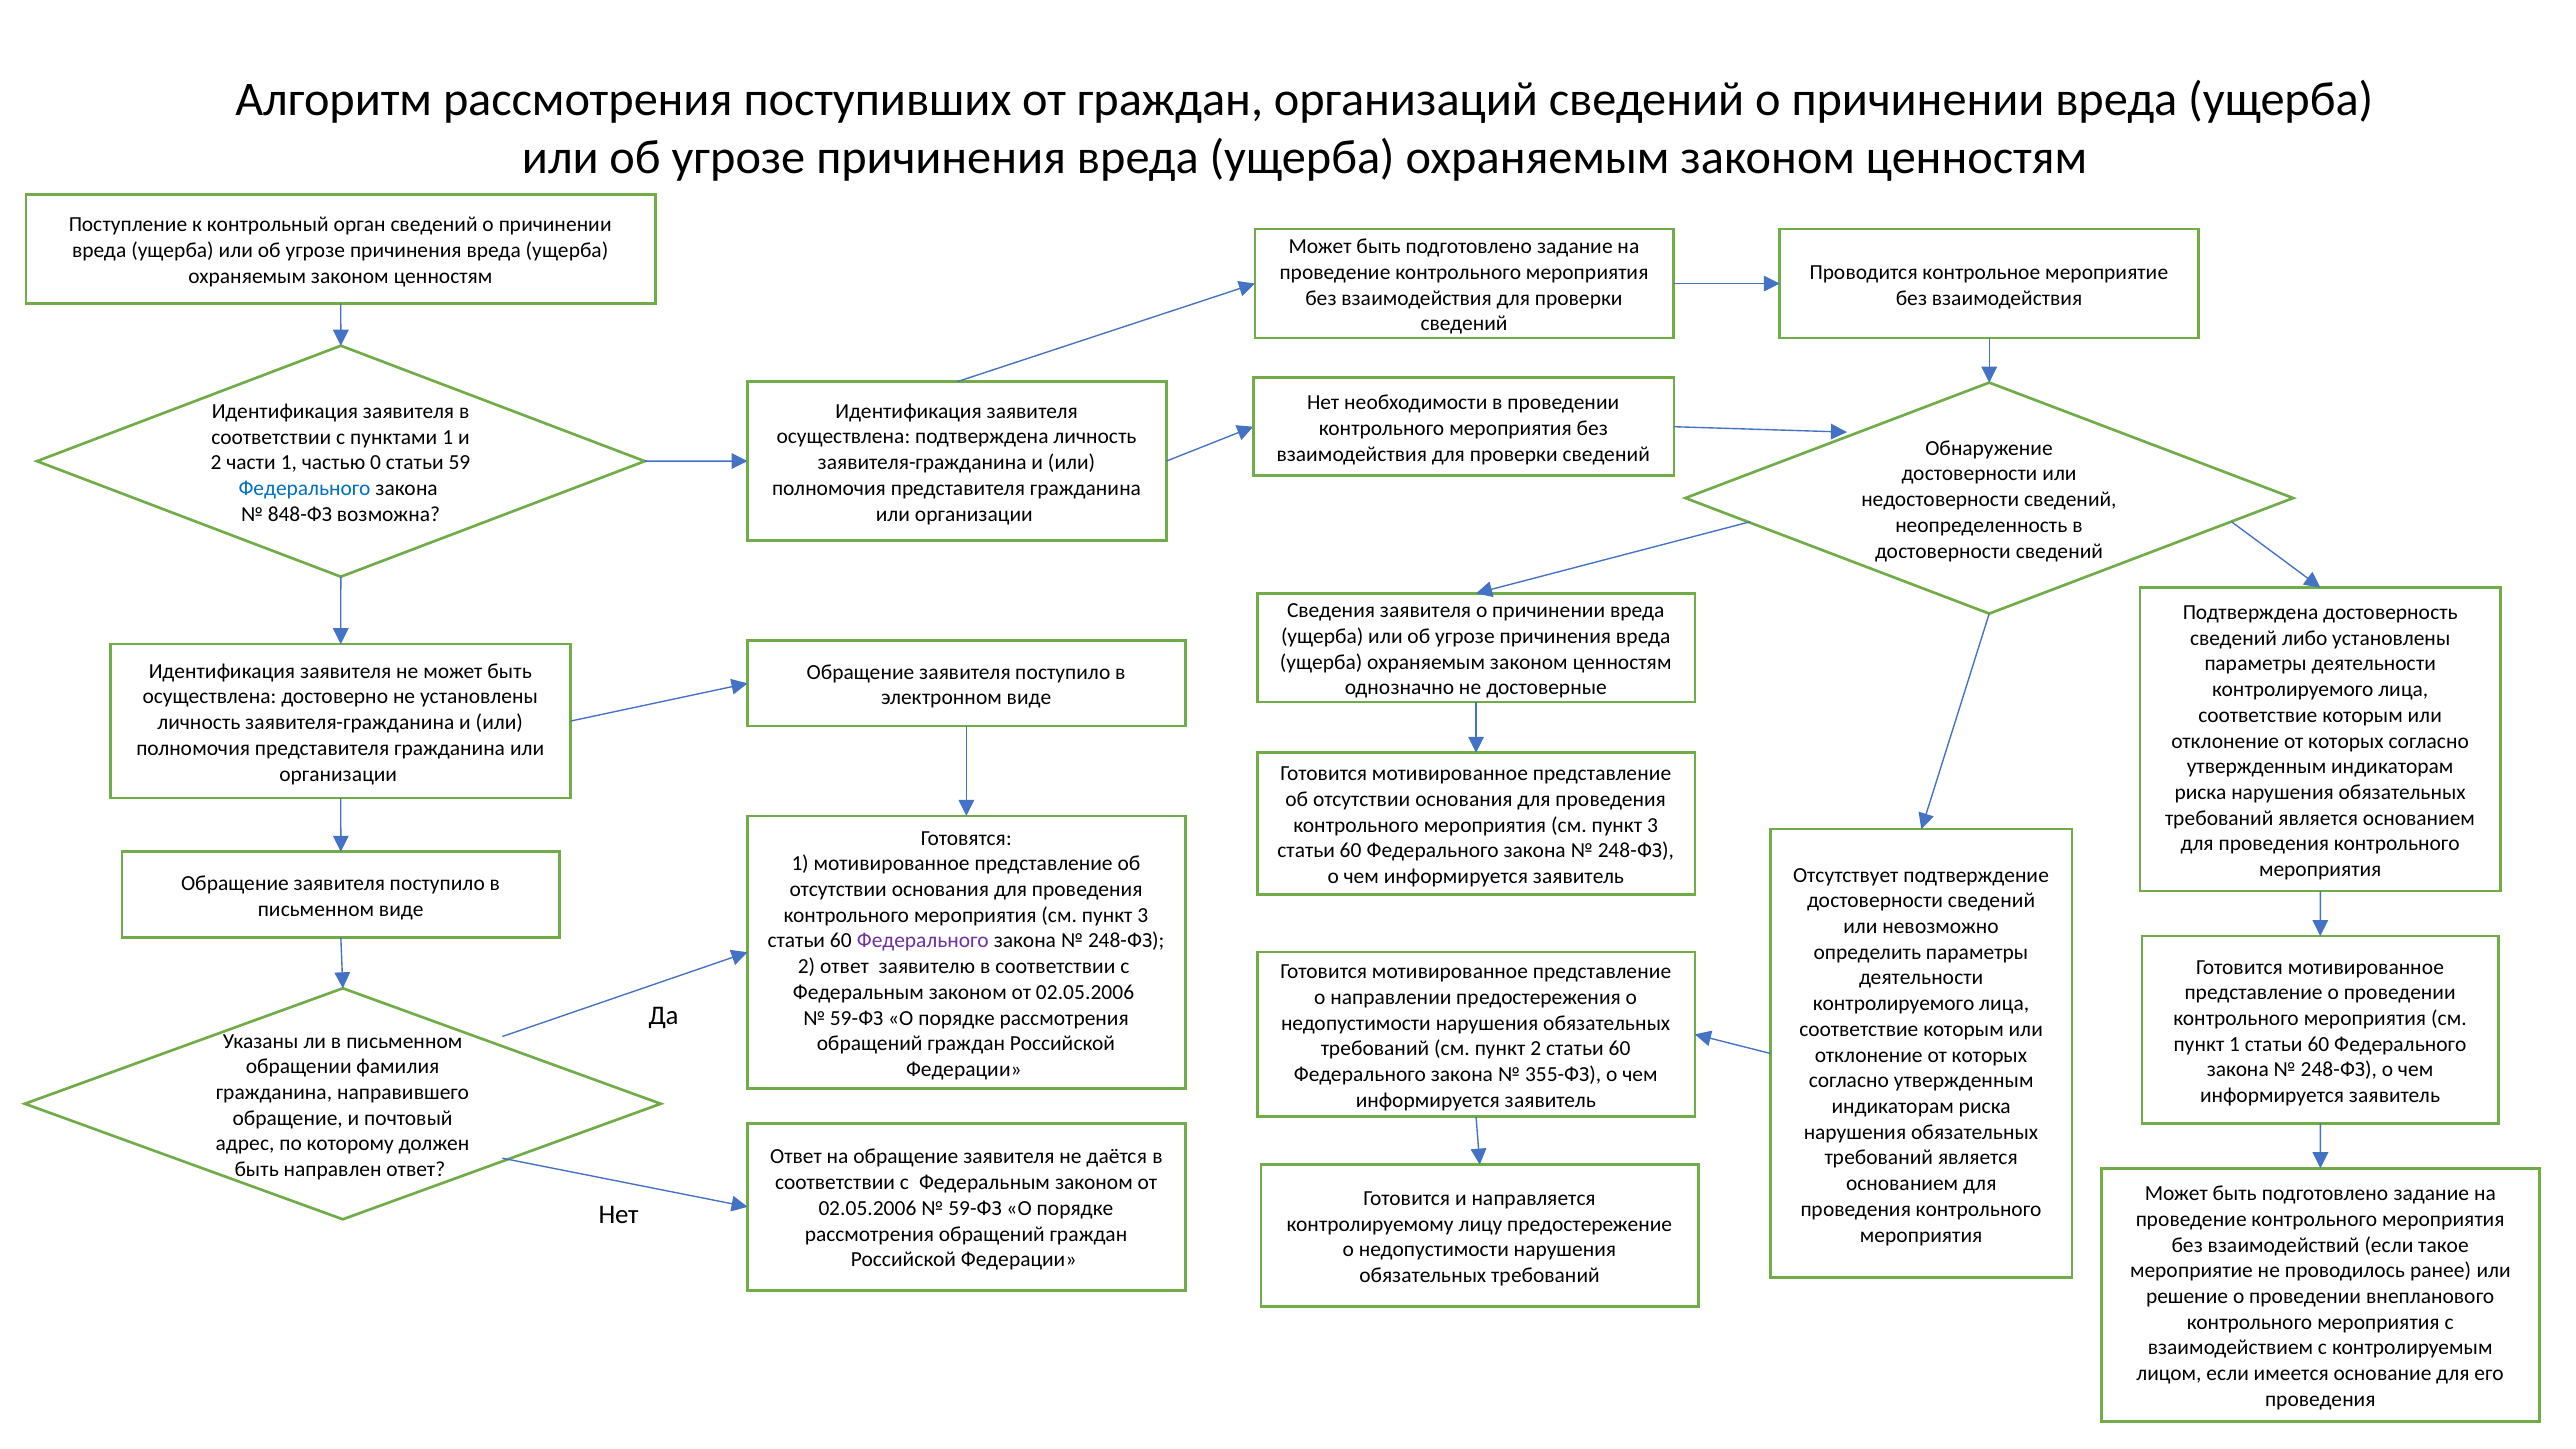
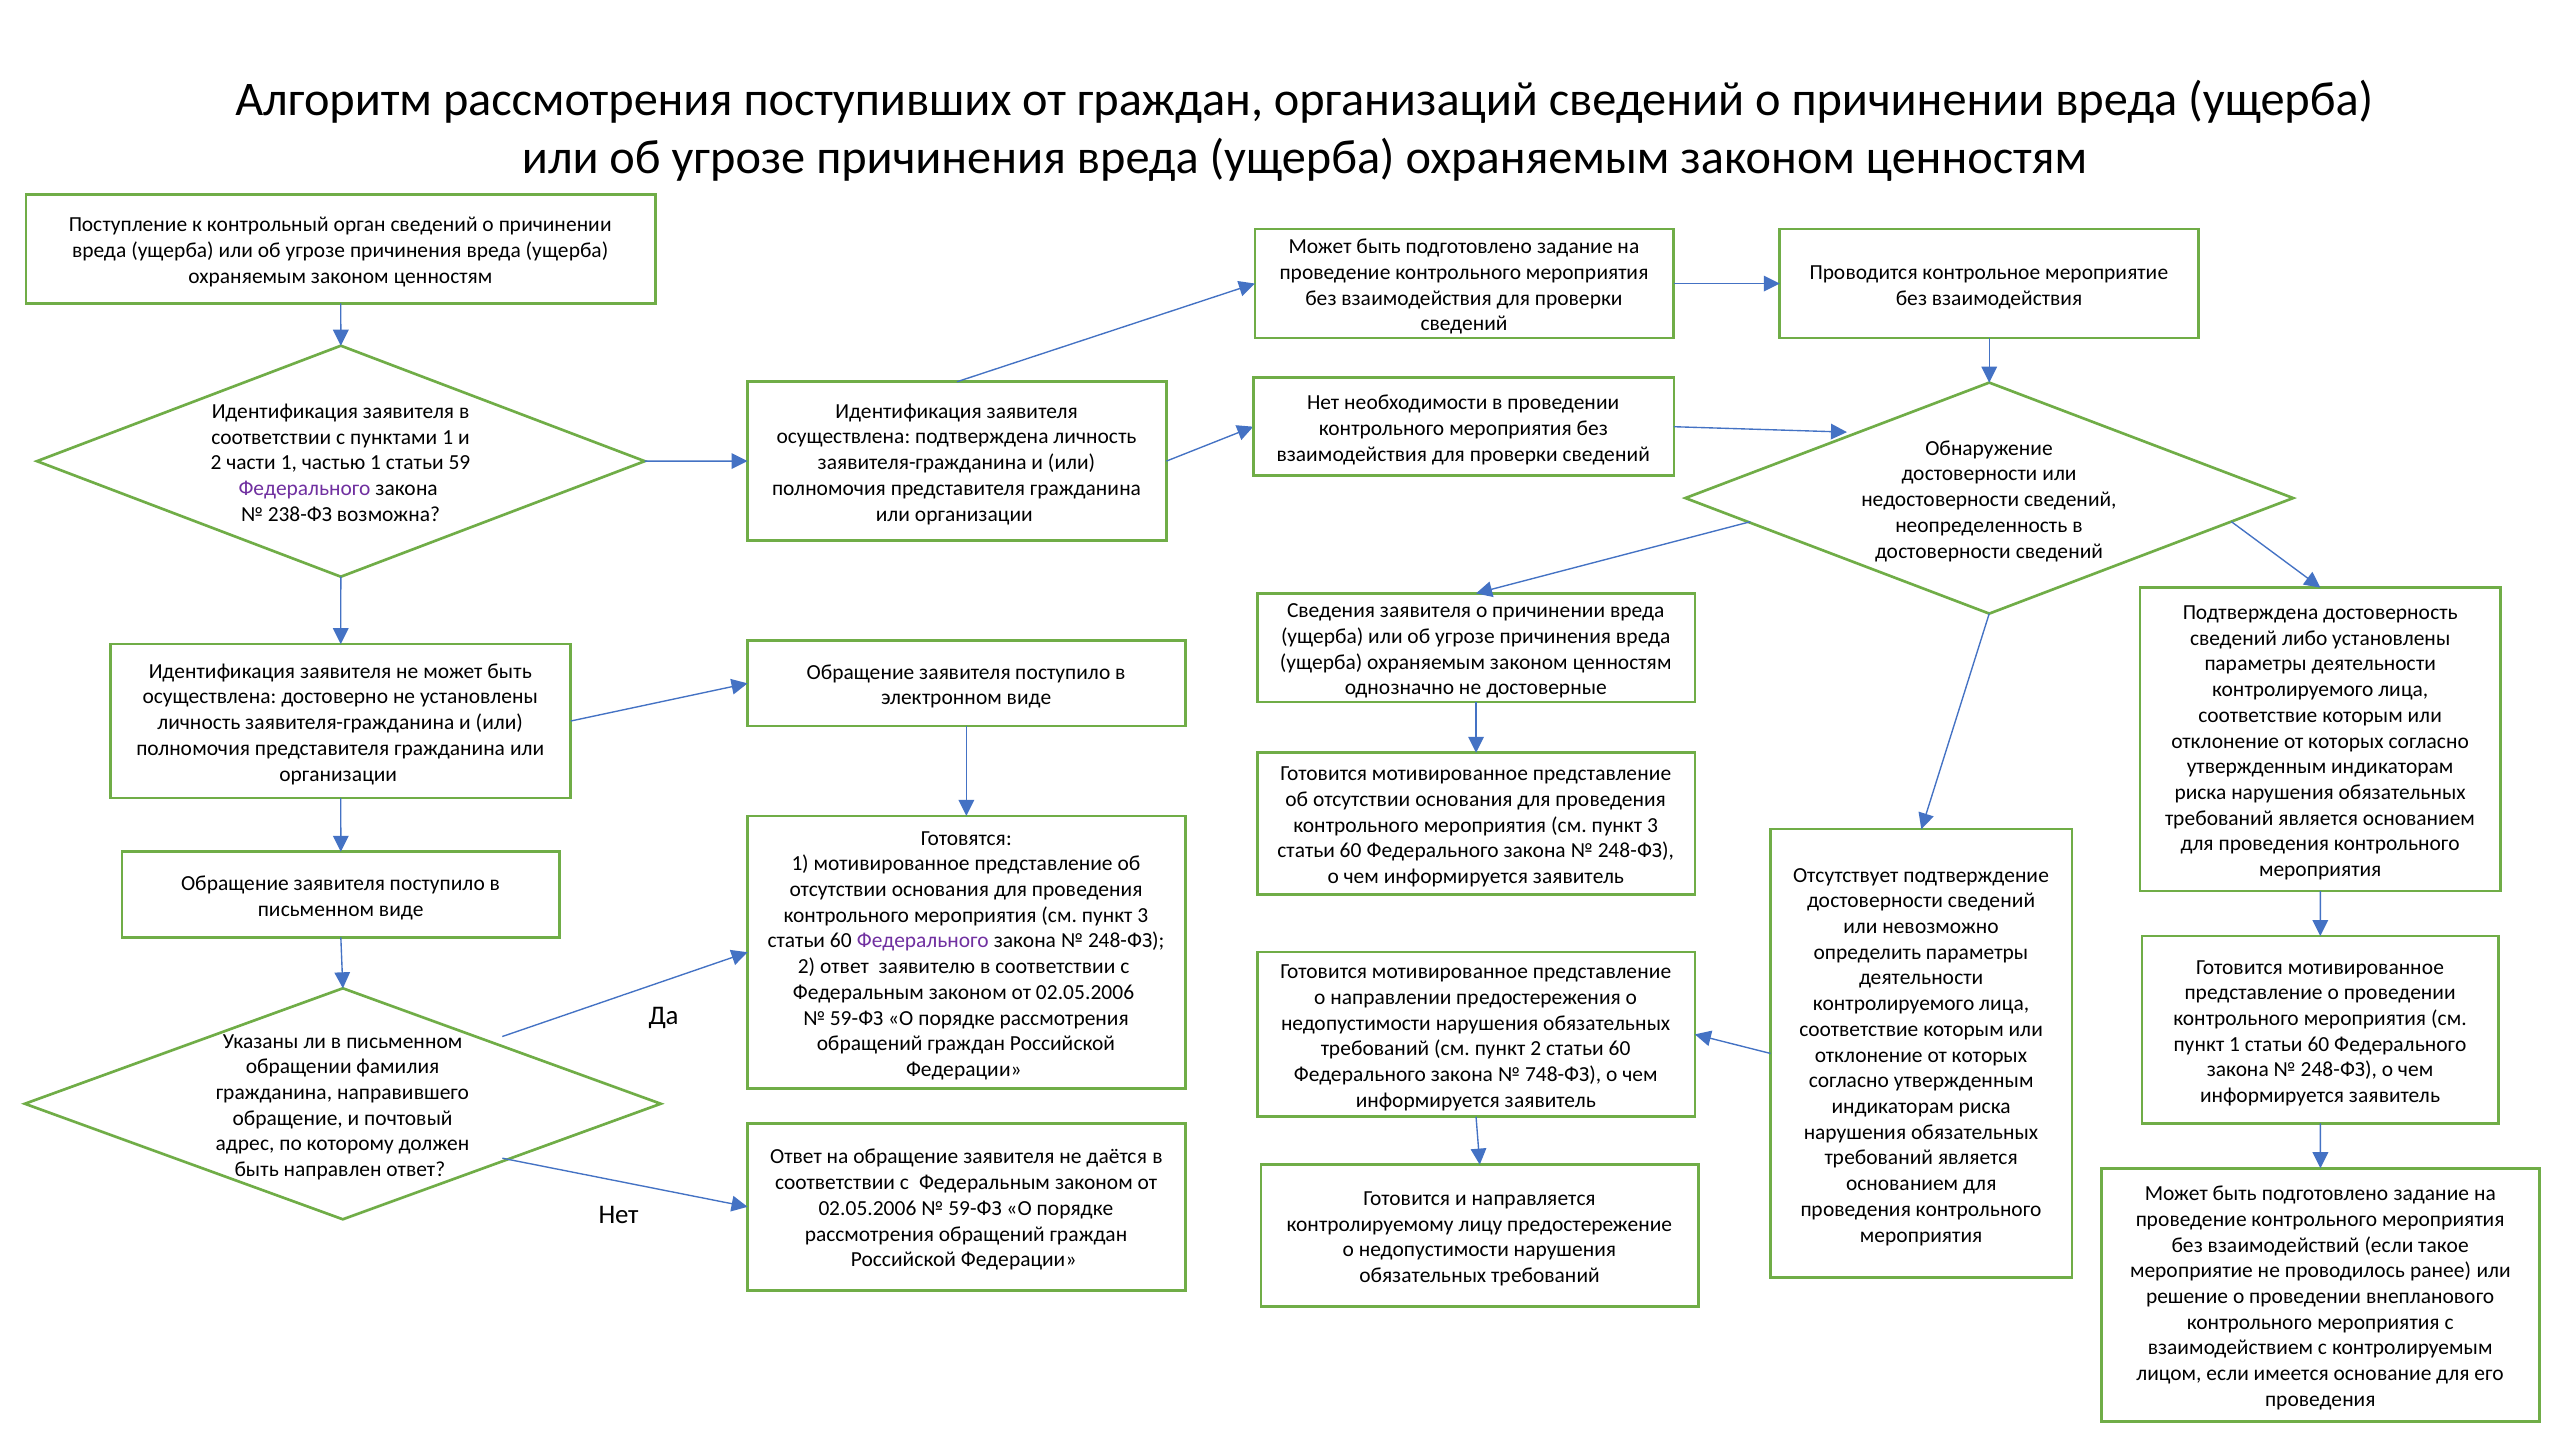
частью 0: 0 -> 1 (376, 463)
Федерального colour: blue -> purple (305, 488)
848-ФЗ: 848-ФЗ -> 238-ФЗ (300, 514)
355-ФЗ: 355-ФЗ -> 748-ФЗ (1563, 1074)
